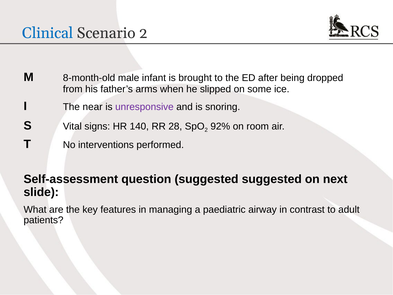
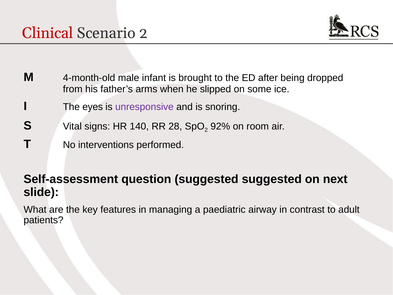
Clinical colour: blue -> red (48, 33)
8-month-old: 8-month-old -> 4-month-old (89, 78)
near: near -> eyes (93, 107)
